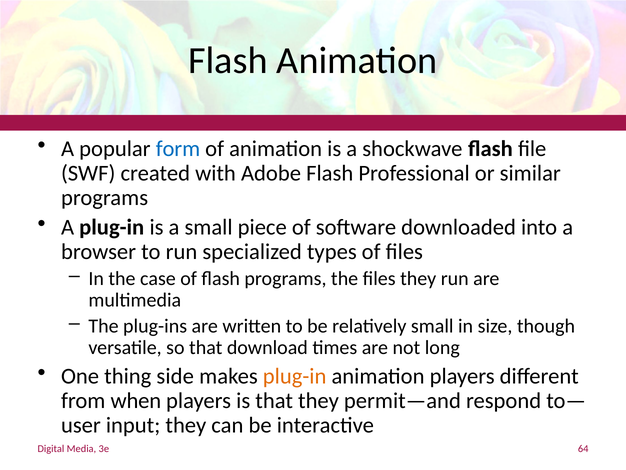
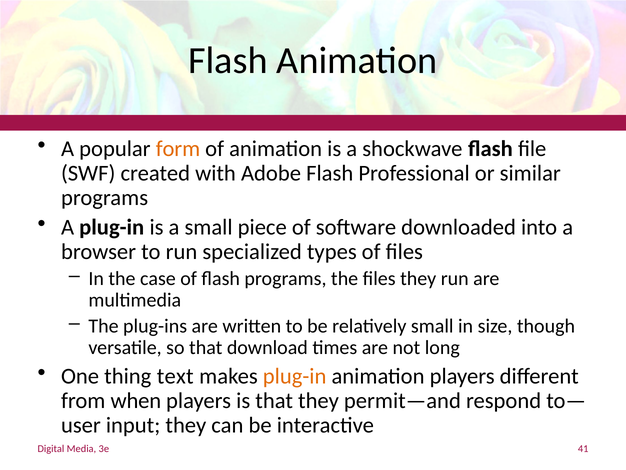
form colour: blue -> orange (178, 149)
side: side -> text (175, 376)
64: 64 -> 41 (583, 448)
